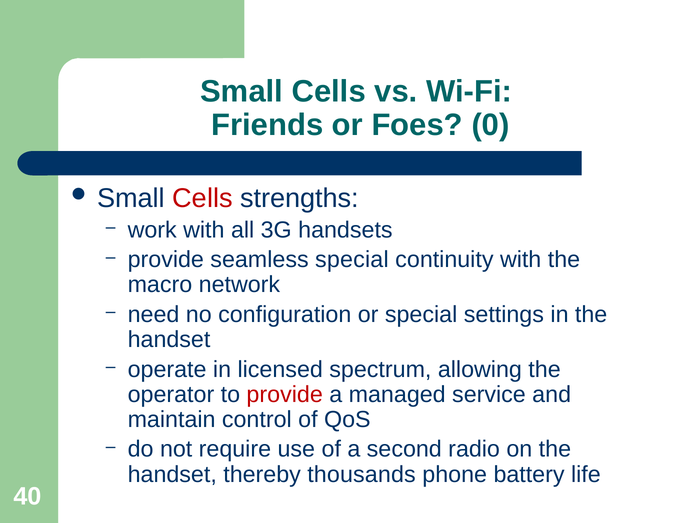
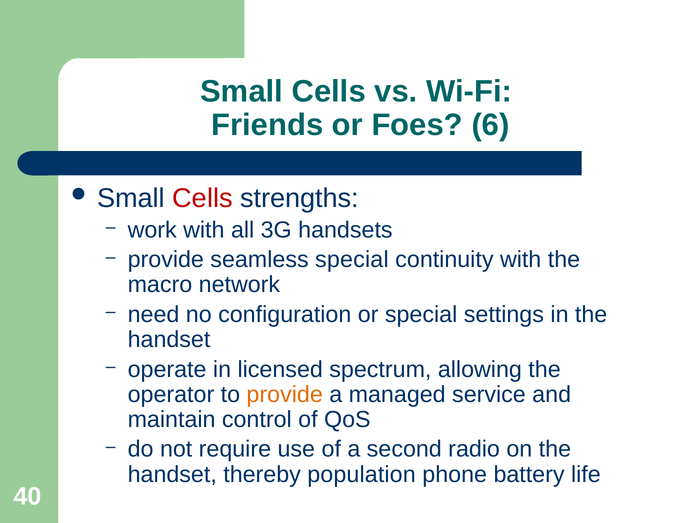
0: 0 -> 6 (491, 125)
provide colour: red -> orange (285, 395)
thousands: thousands -> population (362, 475)
